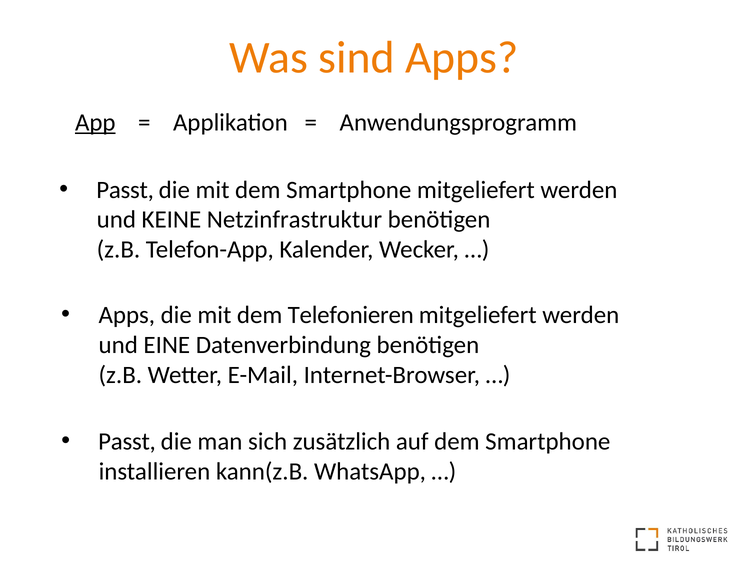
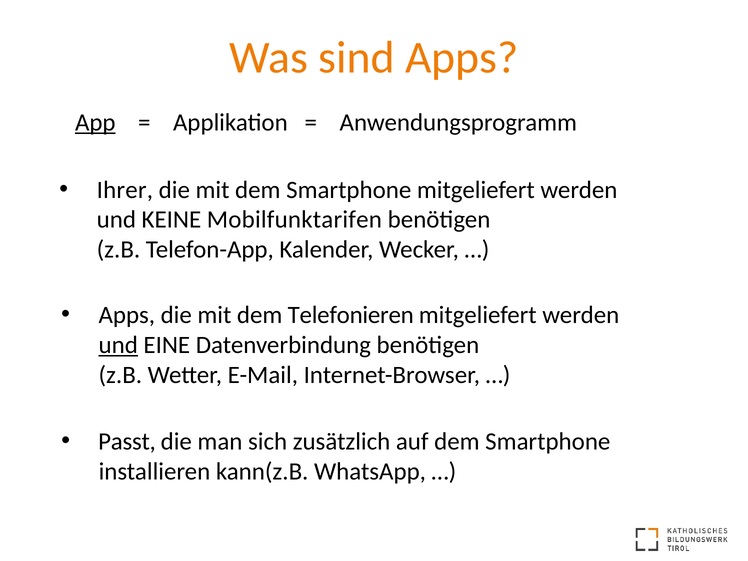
Passt: Passt -> Ihrer (125, 190)
Netzinfrastruktur: Netzinfrastruktur -> Mobilfunktarifen (294, 220)
und underline: none -> present (118, 345)
